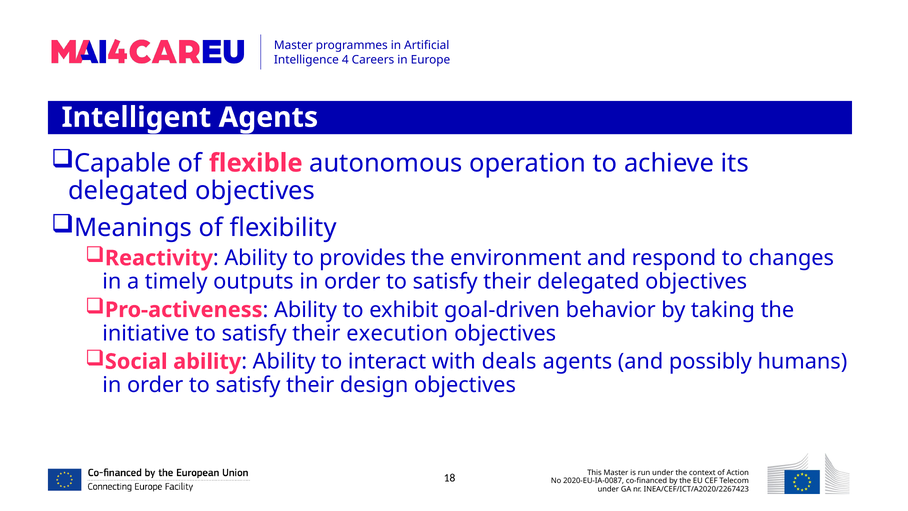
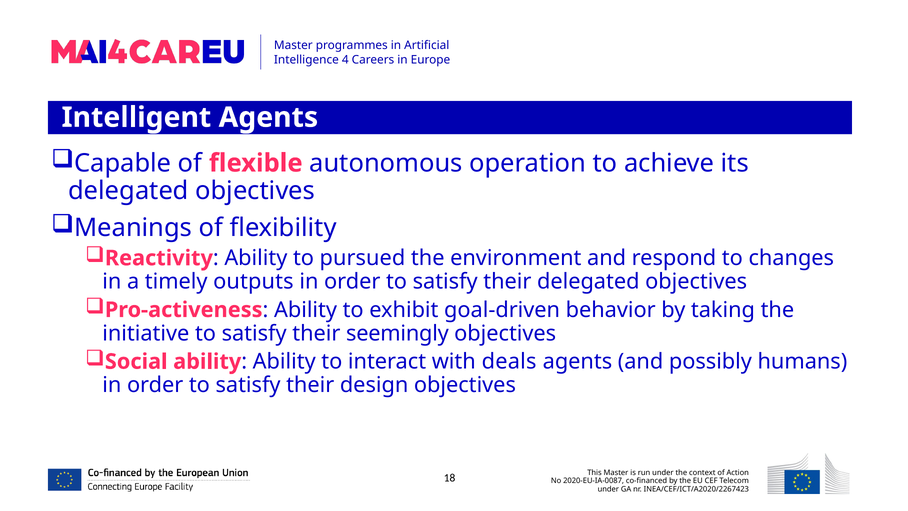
provides: provides -> pursued (362, 258)
execution: execution -> seemingly (397, 333)
